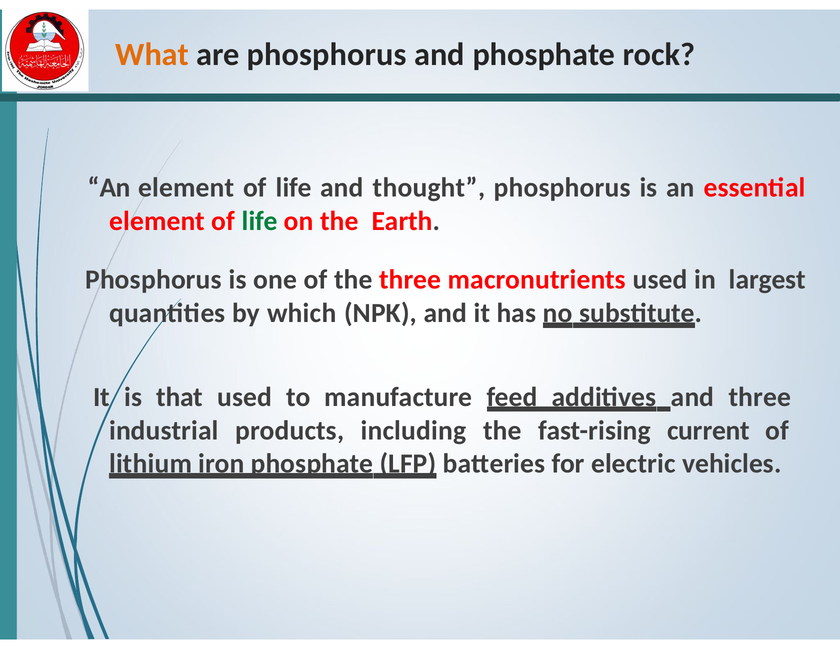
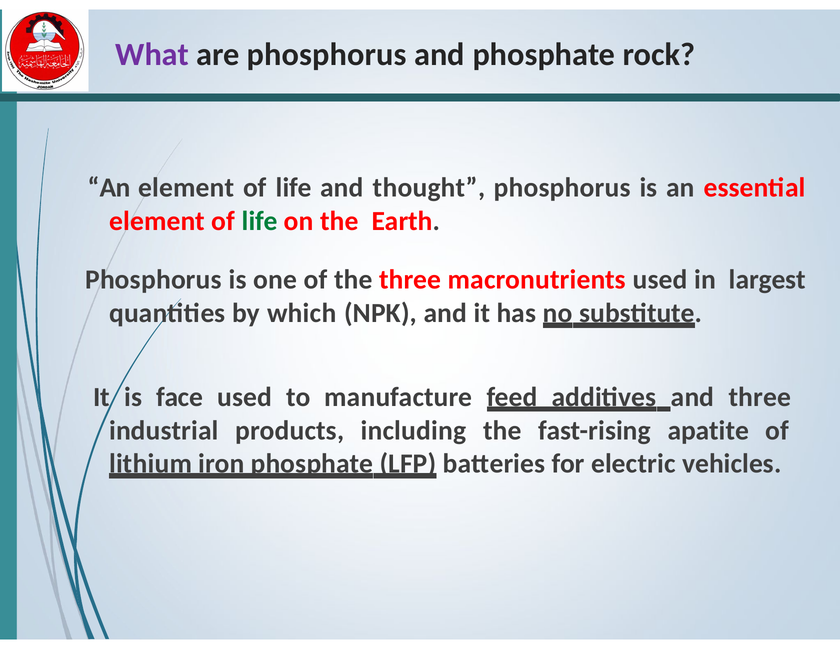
What colour: orange -> purple (152, 55)
that: that -> face (180, 397)
current: current -> apatite (708, 431)
